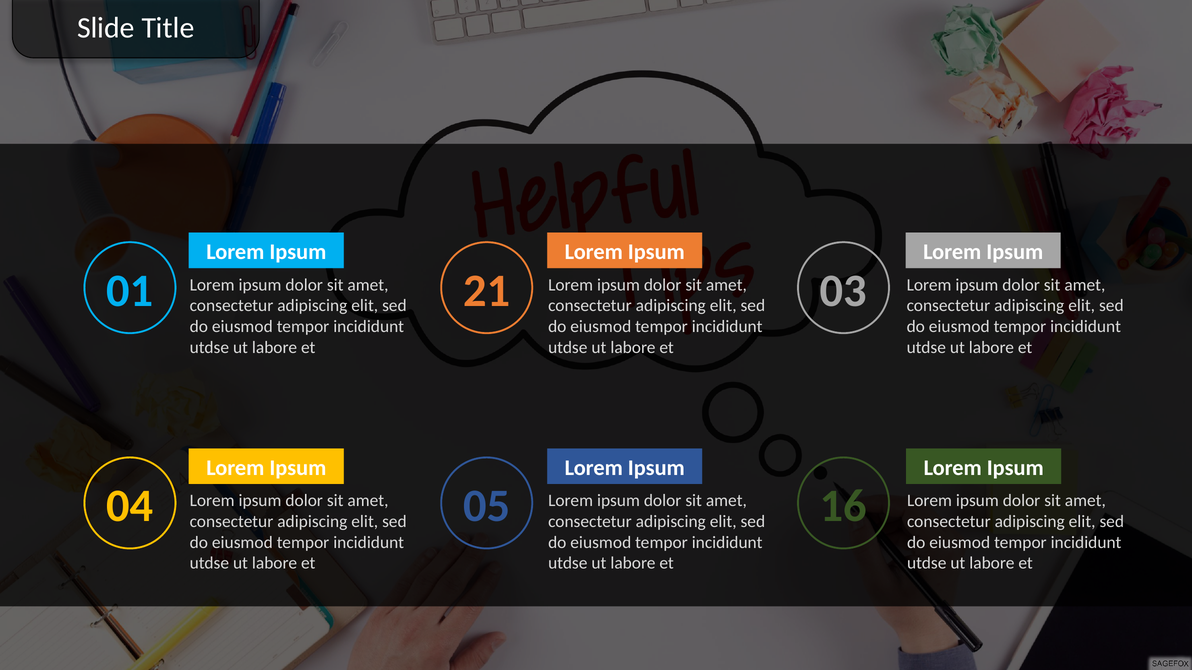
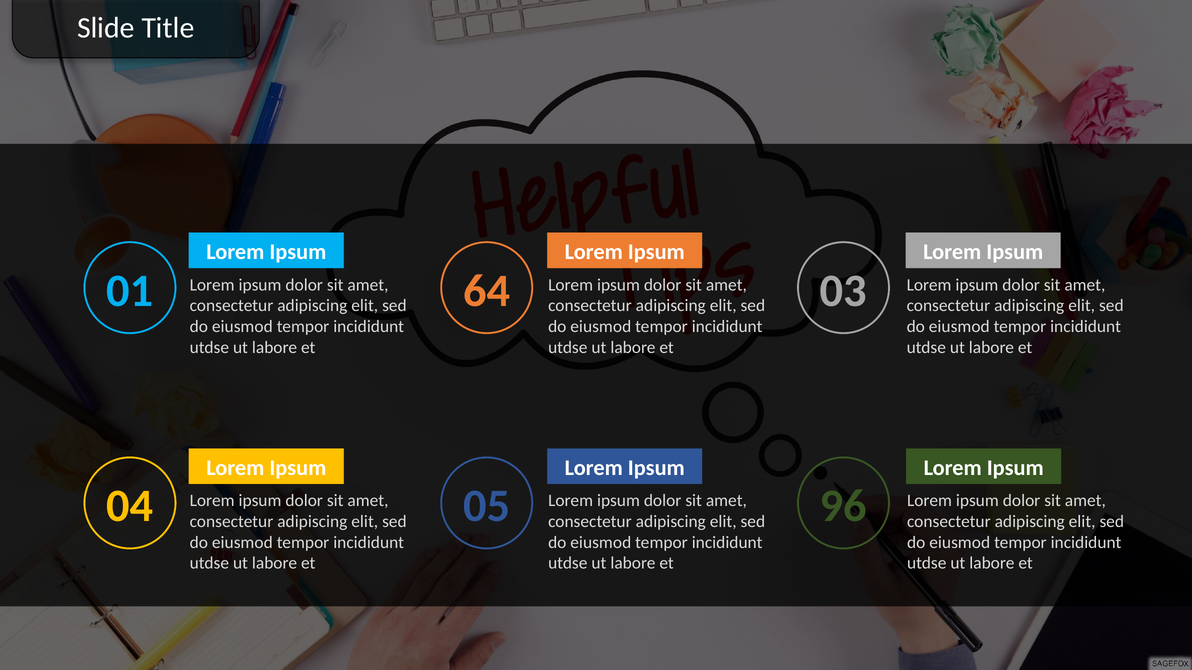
21: 21 -> 64 (487, 291)
16: 16 -> 96 (843, 507)
